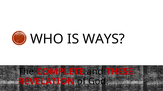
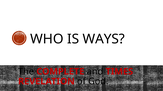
THESE: THESE -> TIMES (119, 72)
